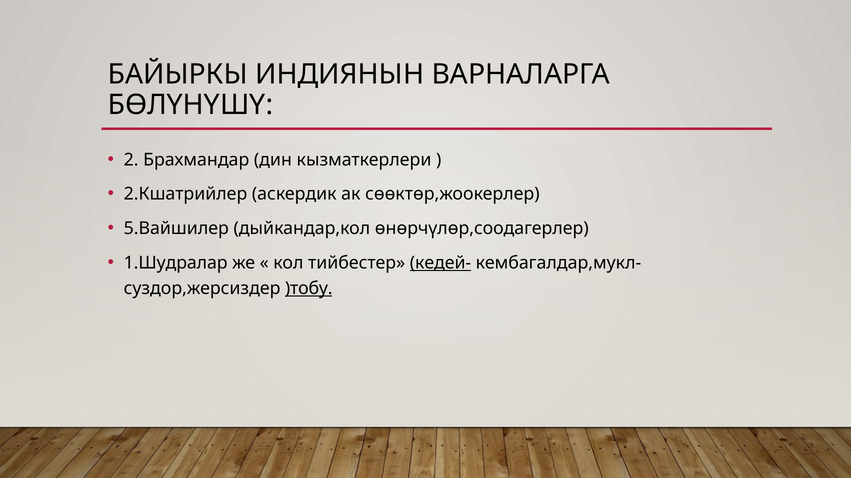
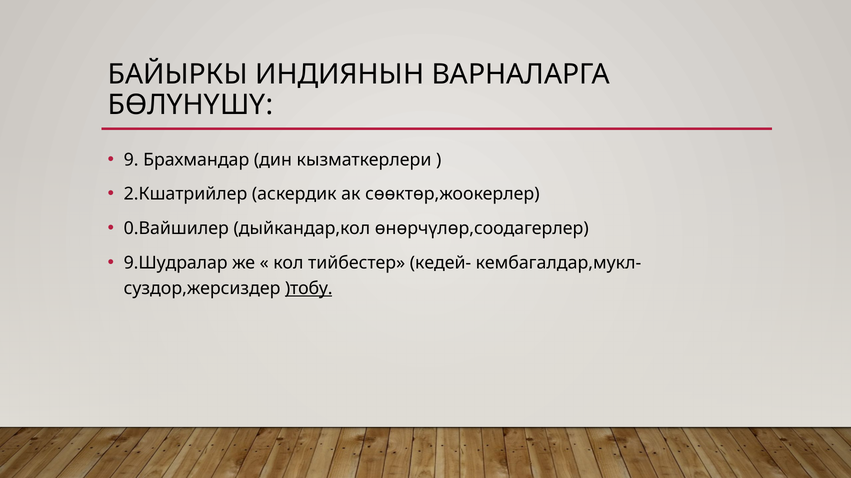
2: 2 -> 9 (131, 160)
5.Вайшилер: 5.Вайшилер -> 0.Вайшилер (176, 229)
1.Шудралар: 1.Шудралар -> 9.Шудралар (176, 263)
кедей- underline: present -> none (440, 263)
